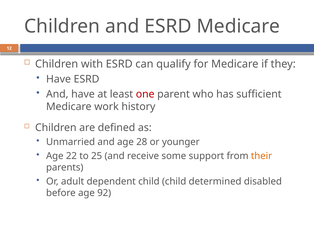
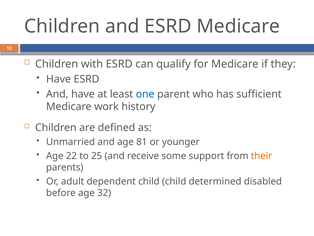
one colour: red -> blue (145, 94)
28: 28 -> 81 (142, 142)
92: 92 -> 32 (104, 193)
